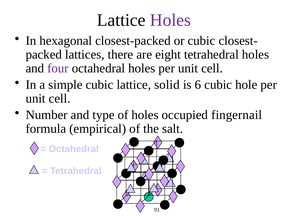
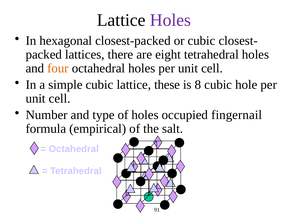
four colour: purple -> orange (58, 68)
solid: solid -> these (167, 85)
6: 6 -> 8 (198, 85)
